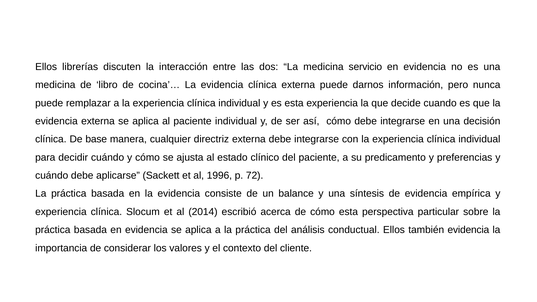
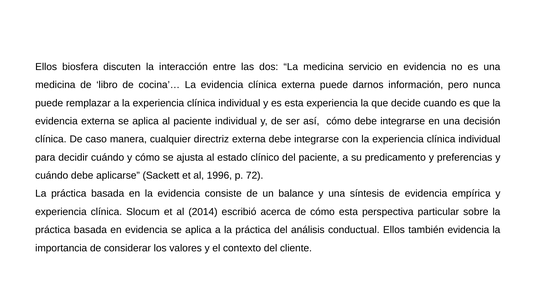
librerías: librerías -> biosfera (80, 67)
base: base -> caso (96, 139)
